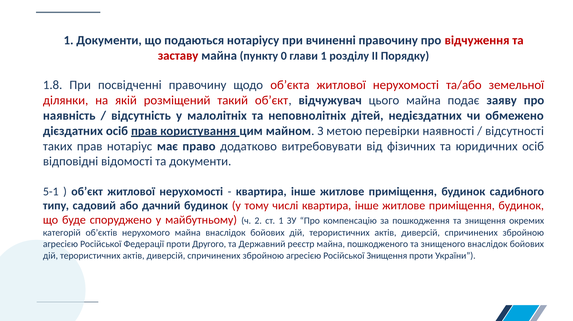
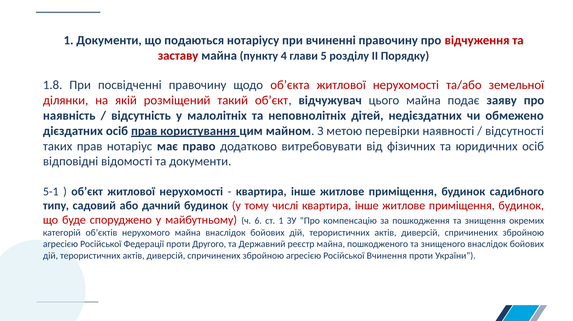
0: 0 -> 4 (284, 56)
глави 1: 1 -> 5 (324, 56)
2: 2 -> 6 (258, 221)
Російської Знищення: Знищення -> Вчинення (387, 256)
